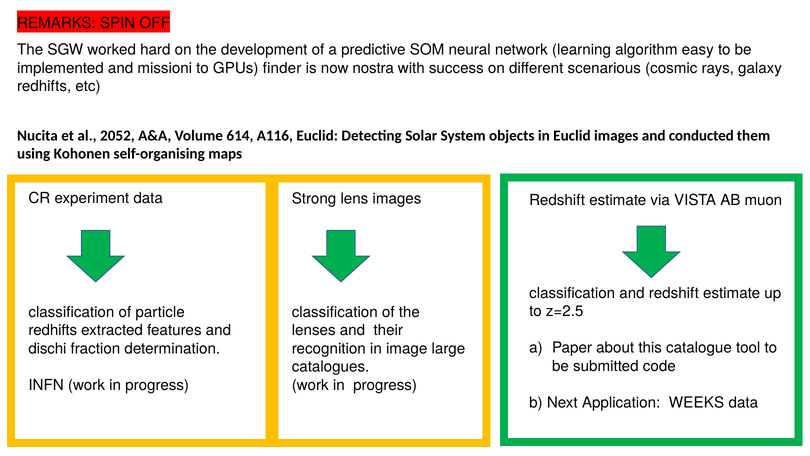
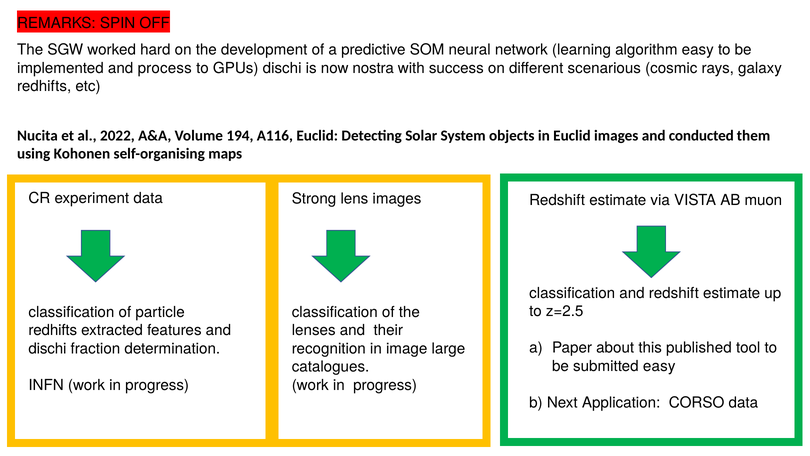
missioni: missioni -> process (165, 68)
GPUs finder: finder -> dischi (282, 68)
2052: 2052 -> 2022 (117, 135)
614: 614 -> 194 (240, 135)
catalogue: catalogue -> published (699, 348)
submitted code: code -> easy (659, 366)
WEEKS: WEEKS -> CORSO (697, 402)
